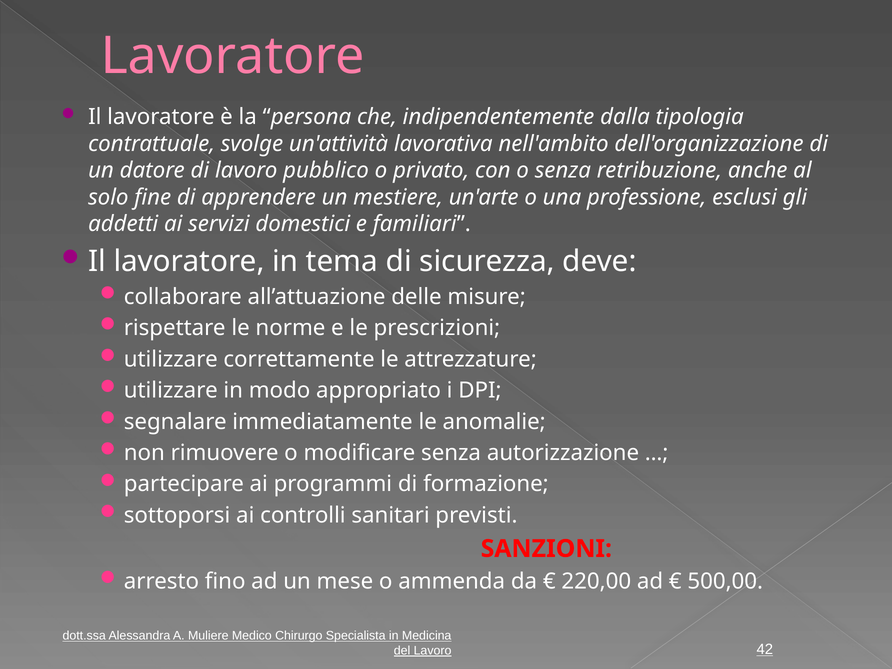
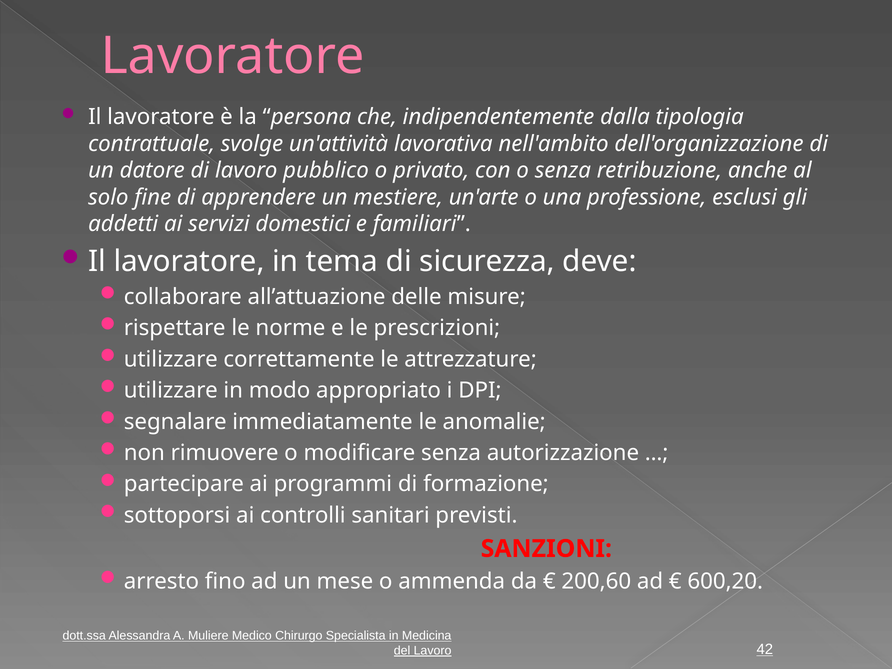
220,00: 220,00 -> 200,60 (596, 581)
500,00: 500,00 -> 600,20 (725, 581)
